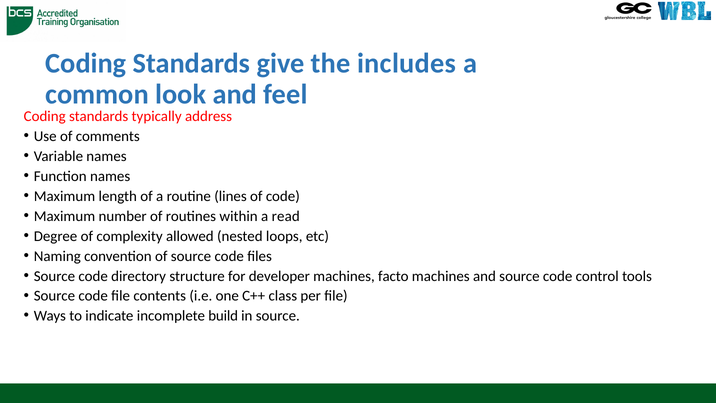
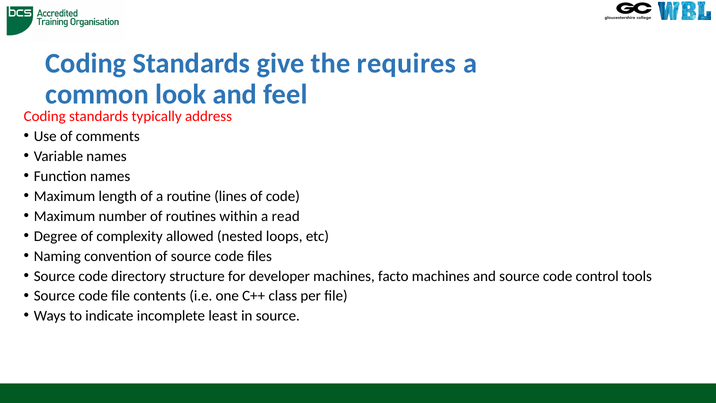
includes: includes -> requires (407, 64)
build: build -> least (223, 316)
